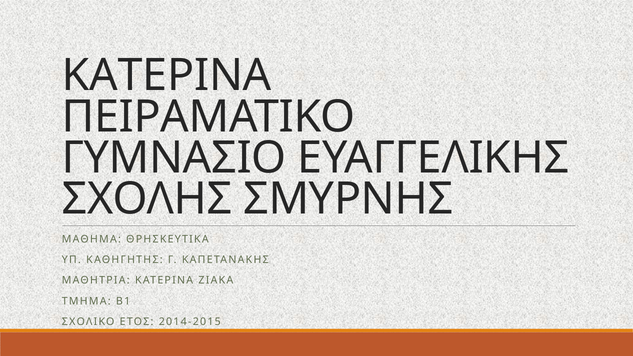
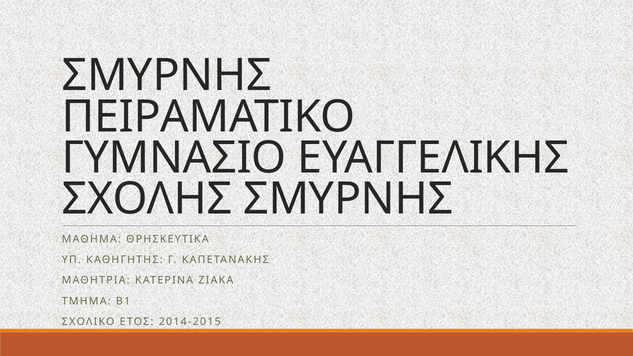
ΚΑΤΕΡΙΝΑ: ΚΑΤΕΡΙΝΑ -> ΣΜΥΡΝΗΣ (167, 76)
